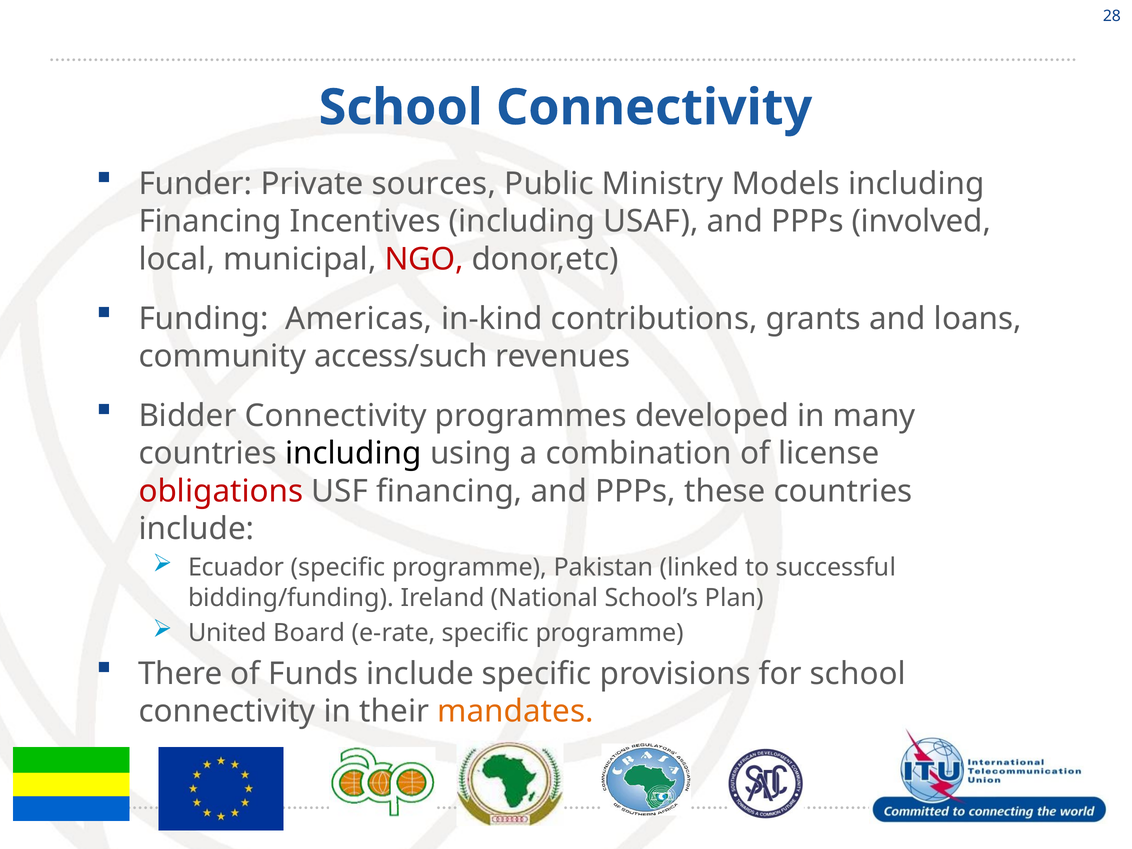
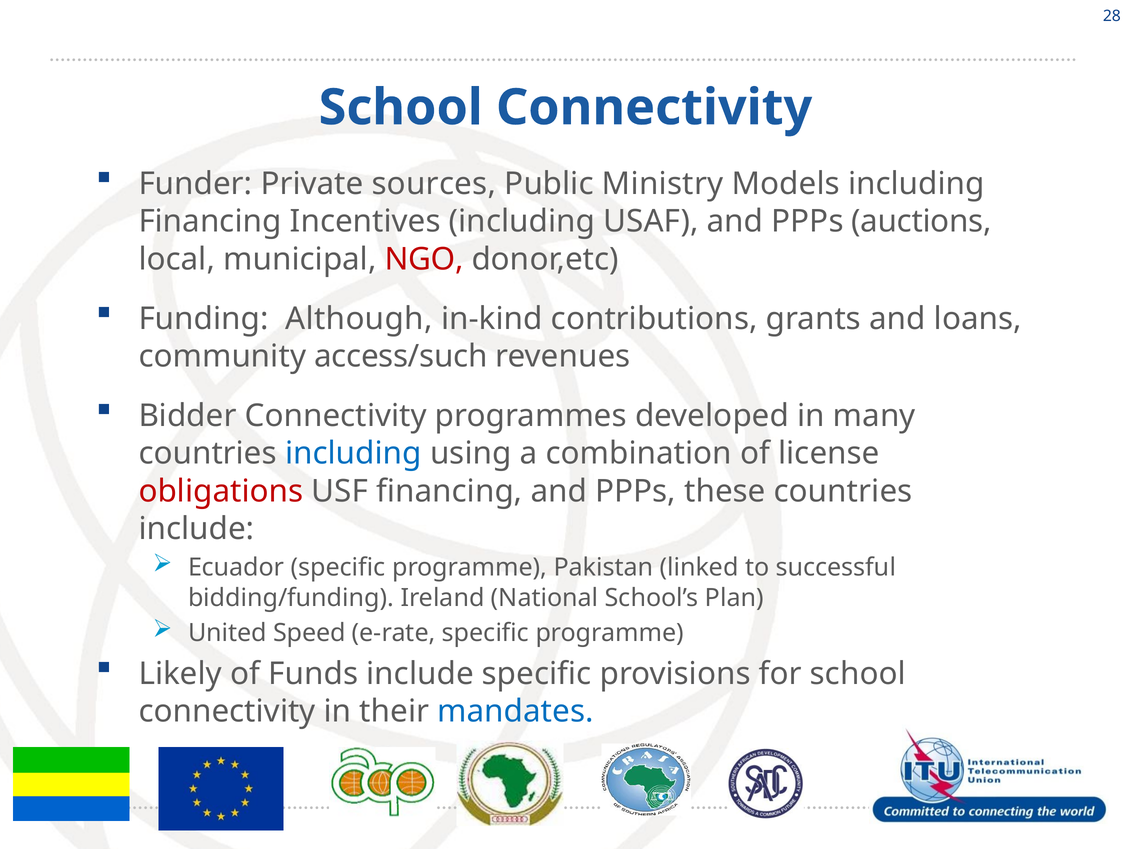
involved: involved -> auctions (921, 221)
Americas: Americas -> Although (359, 319)
including colour: black -> blue (353, 454)
Board: Board -> Speed (310, 633)
There: There -> Likely (180, 674)
mandates colour: orange -> blue (516, 711)
